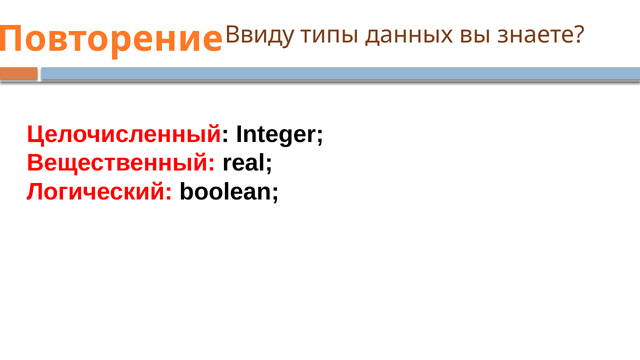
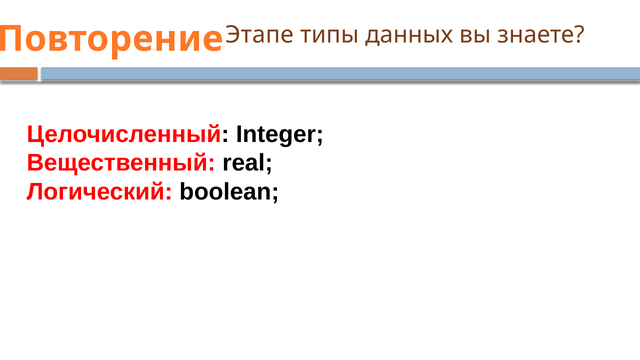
Ввиду: Ввиду -> Этапе (259, 35)
